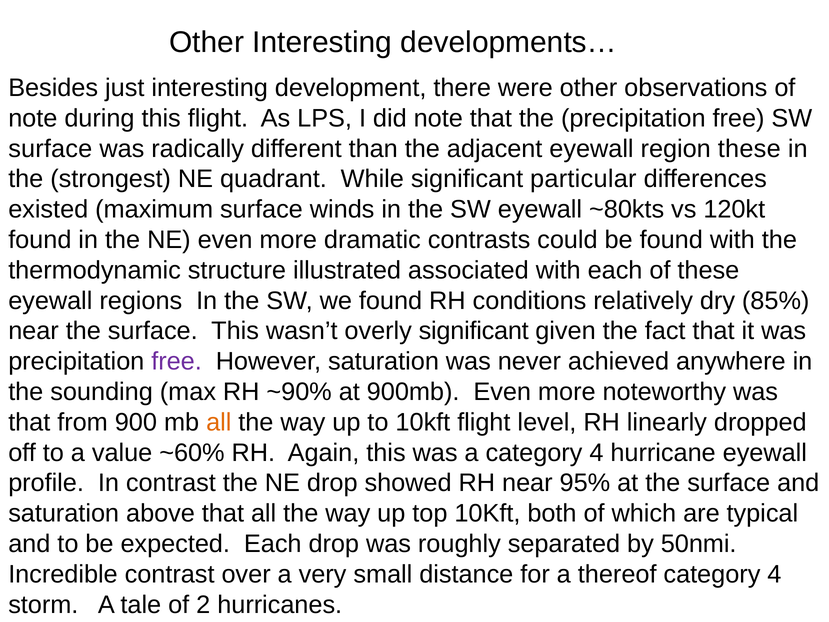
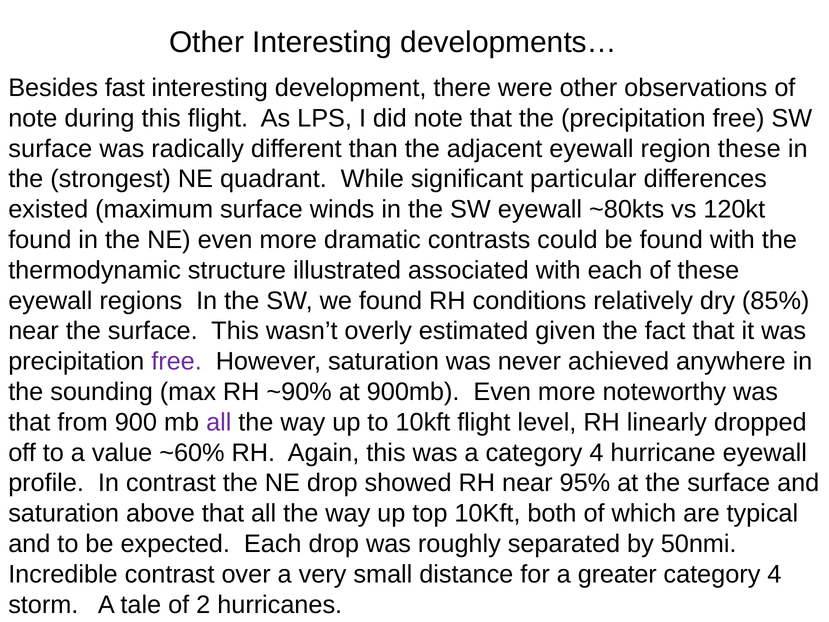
just: just -> fast (125, 88)
overly significant: significant -> estimated (474, 331)
all colour: orange -> purple (219, 422)
thereof: thereof -> greater (617, 574)
